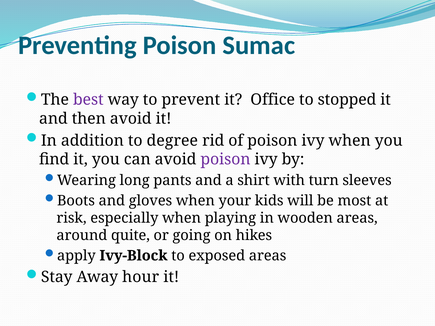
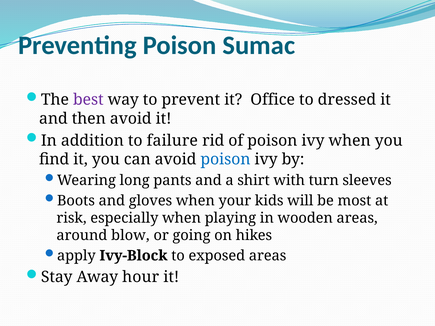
stopped: stopped -> dressed (347, 100)
degree: degree -> failure (172, 141)
poison colour: purple -> blue (225, 160)
quite: quite -> blow (130, 236)
